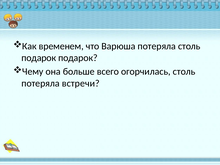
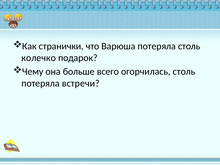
временем: временем -> странички (61, 46)
подарок: подарок -> колечко (39, 58)
